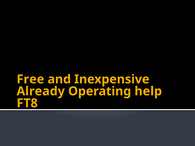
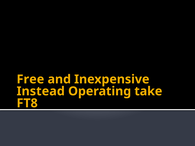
Already: Already -> Instead (41, 91)
help: help -> take (148, 91)
